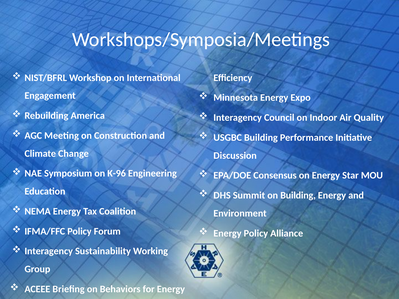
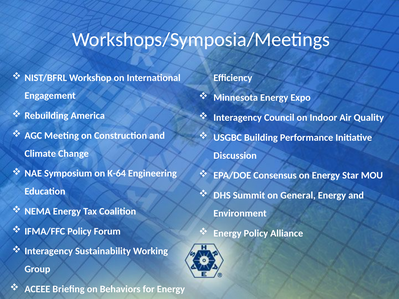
K-96: K-96 -> K-64 (117, 174)
on Building: Building -> General (298, 196)
